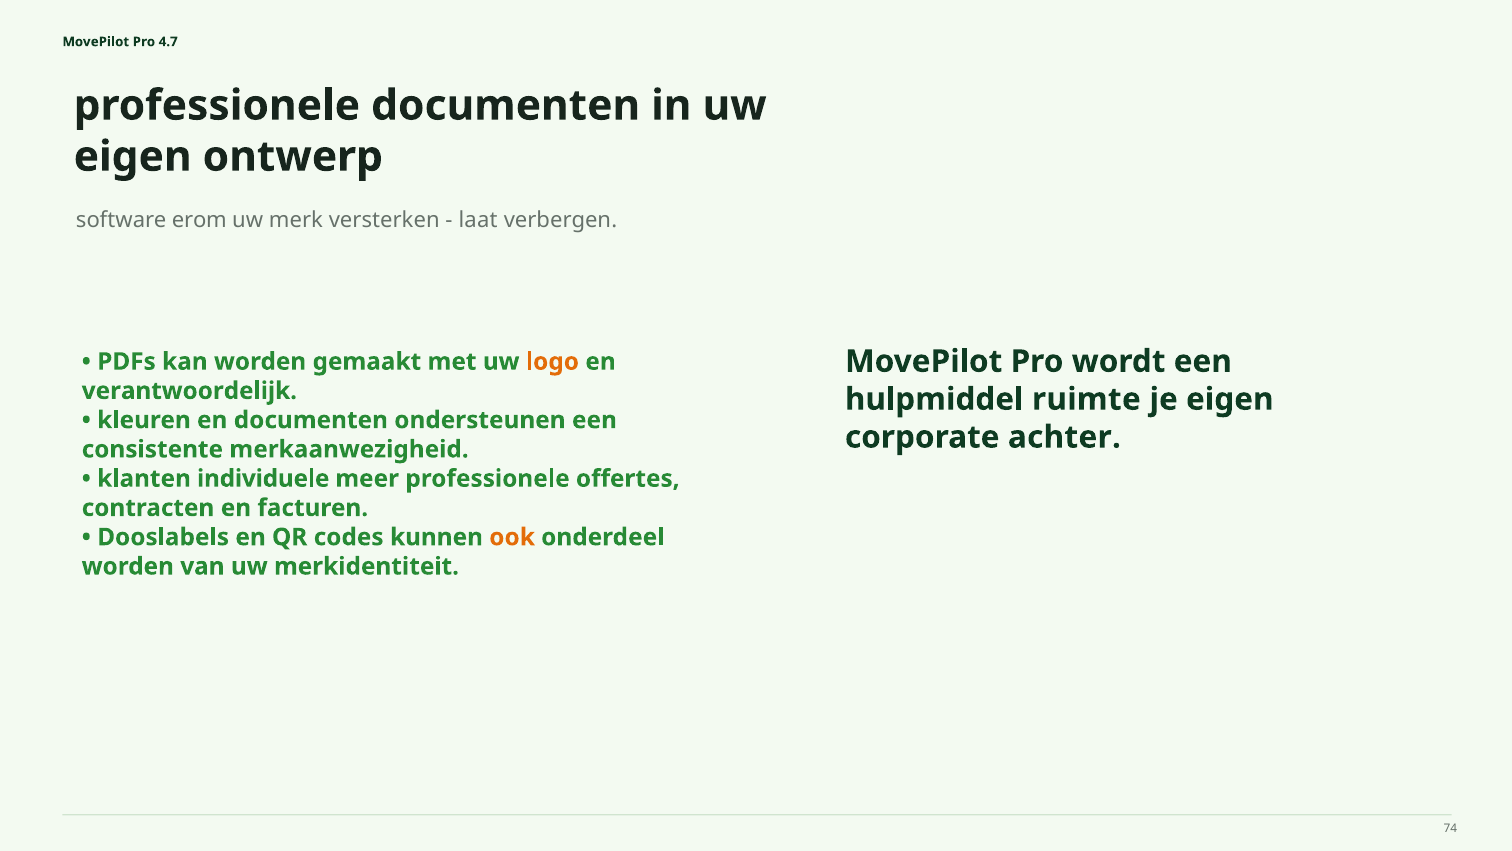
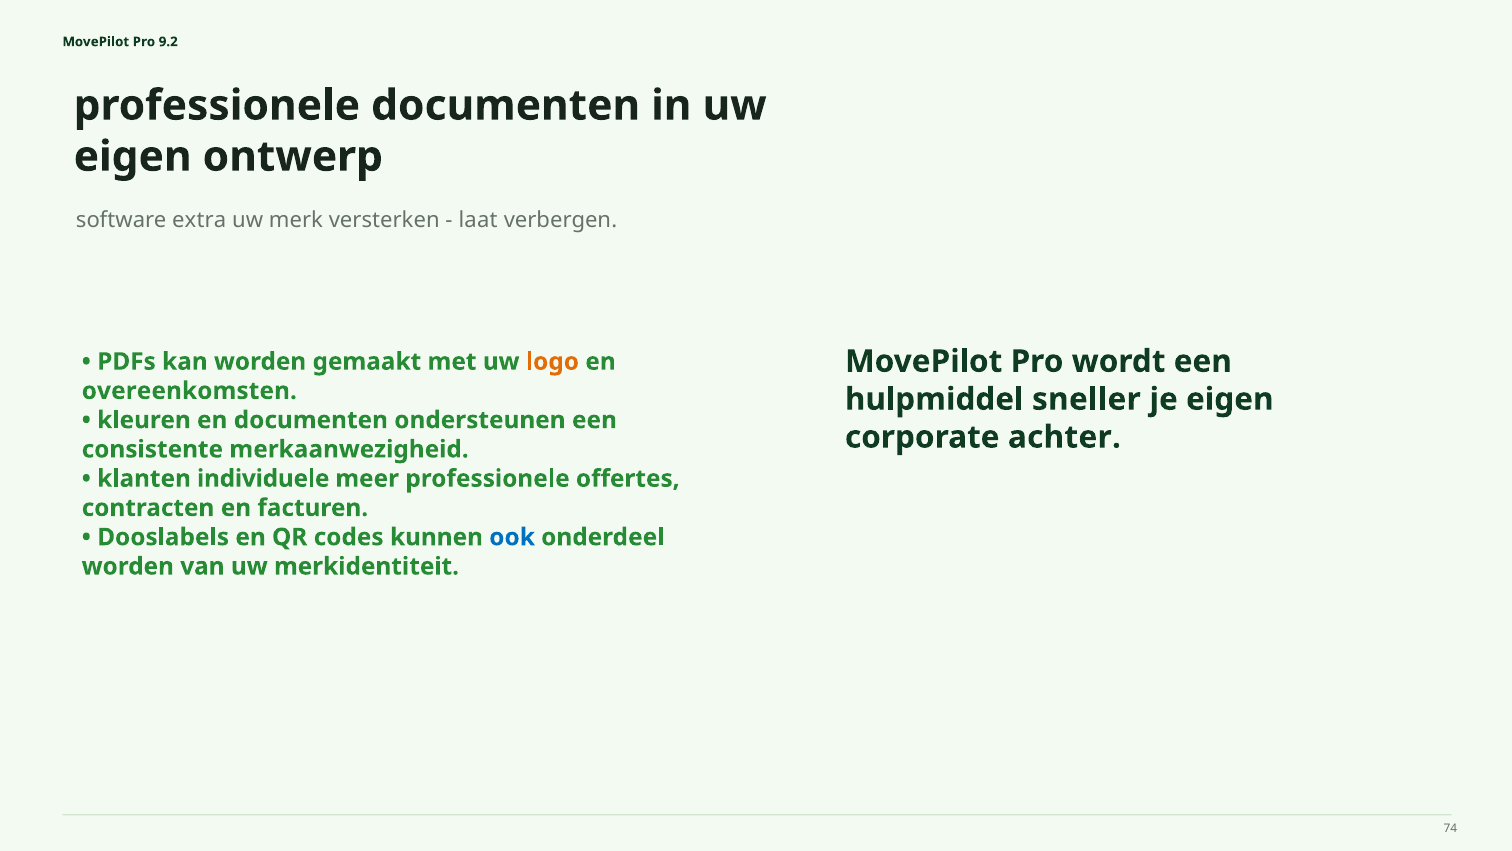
4.7: 4.7 -> 9.2 (168, 42)
erom: erom -> extra (199, 220)
verantwoordelijk: verantwoordelijk -> overeenkomsten (189, 391)
ruimte: ruimte -> sneller (1086, 399)
ook colour: orange -> blue (512, 537)
